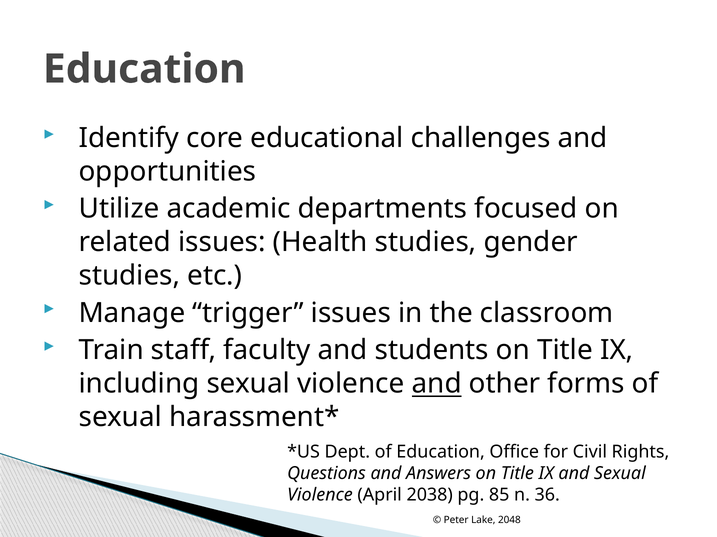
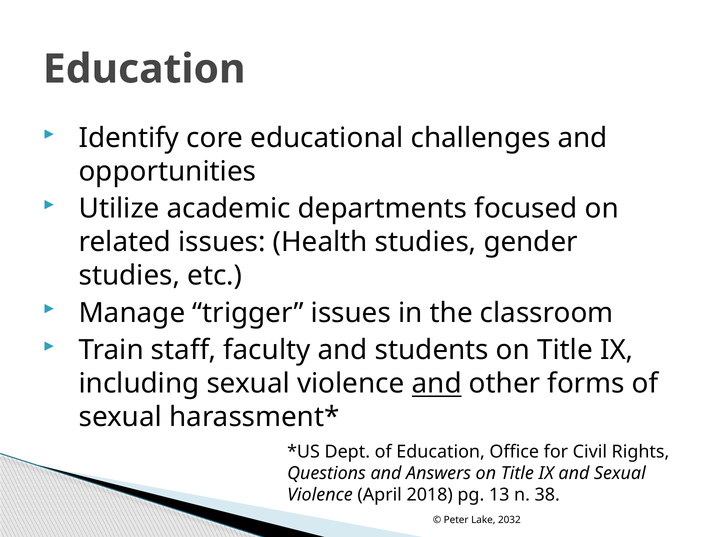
2038: 2038 -> 2018 (430, 496)
85: 85 -> 13 (499, 496)
36: 36 -> 38 (547, 496)
2048: 2048 -> 2032 (509, 521)
